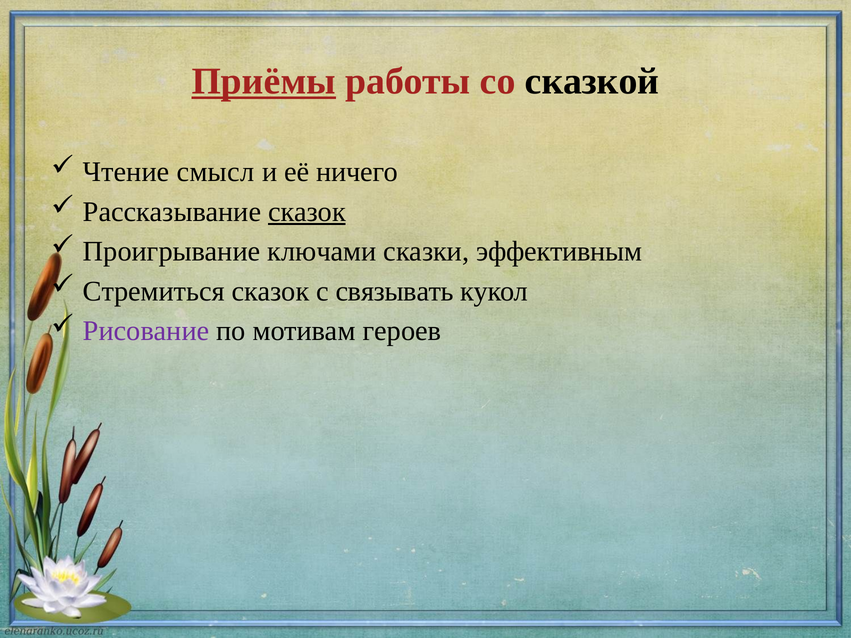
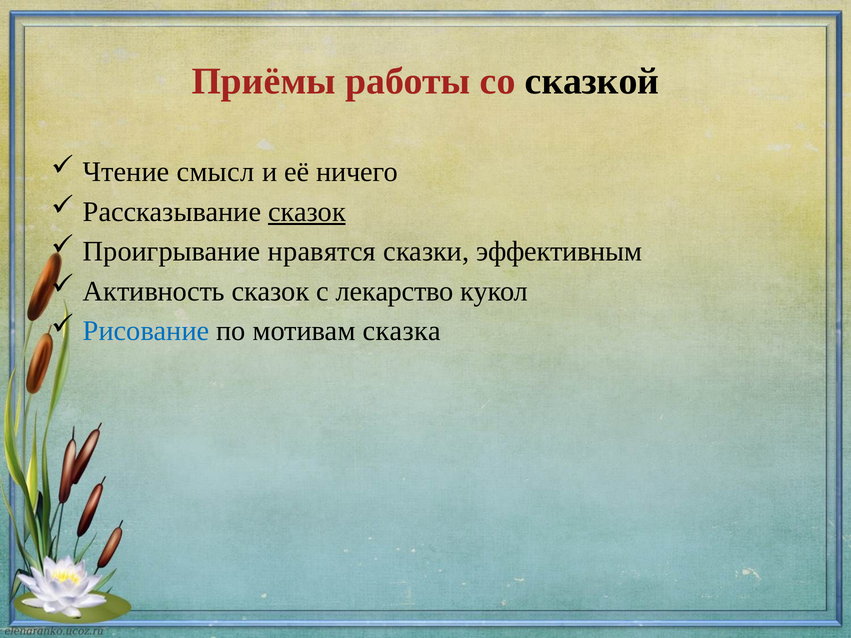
Приёмы underline: present -> none (264, 81)
ключами: ключами -> нравятся (322, 252)
Стремиться: Стремиться -> Активность (154, 291)
связывать: связывать -> лекарство (395, 291)
Рисование colour: purple -> blue (146, 331)
героев: героев -> сказка (402, 331)
